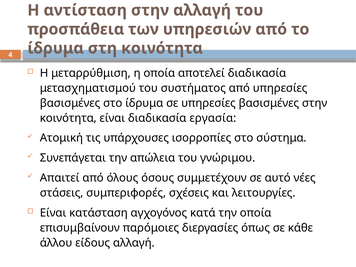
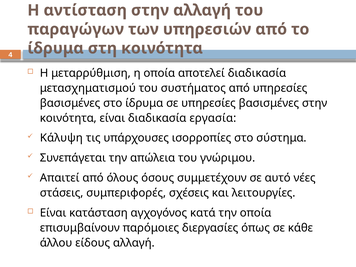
προσπάθεια: προσπάθεια -> παραγώγων (76, 29)
Ατομική: Ατομική -> Κάλυψη (61, 138)
